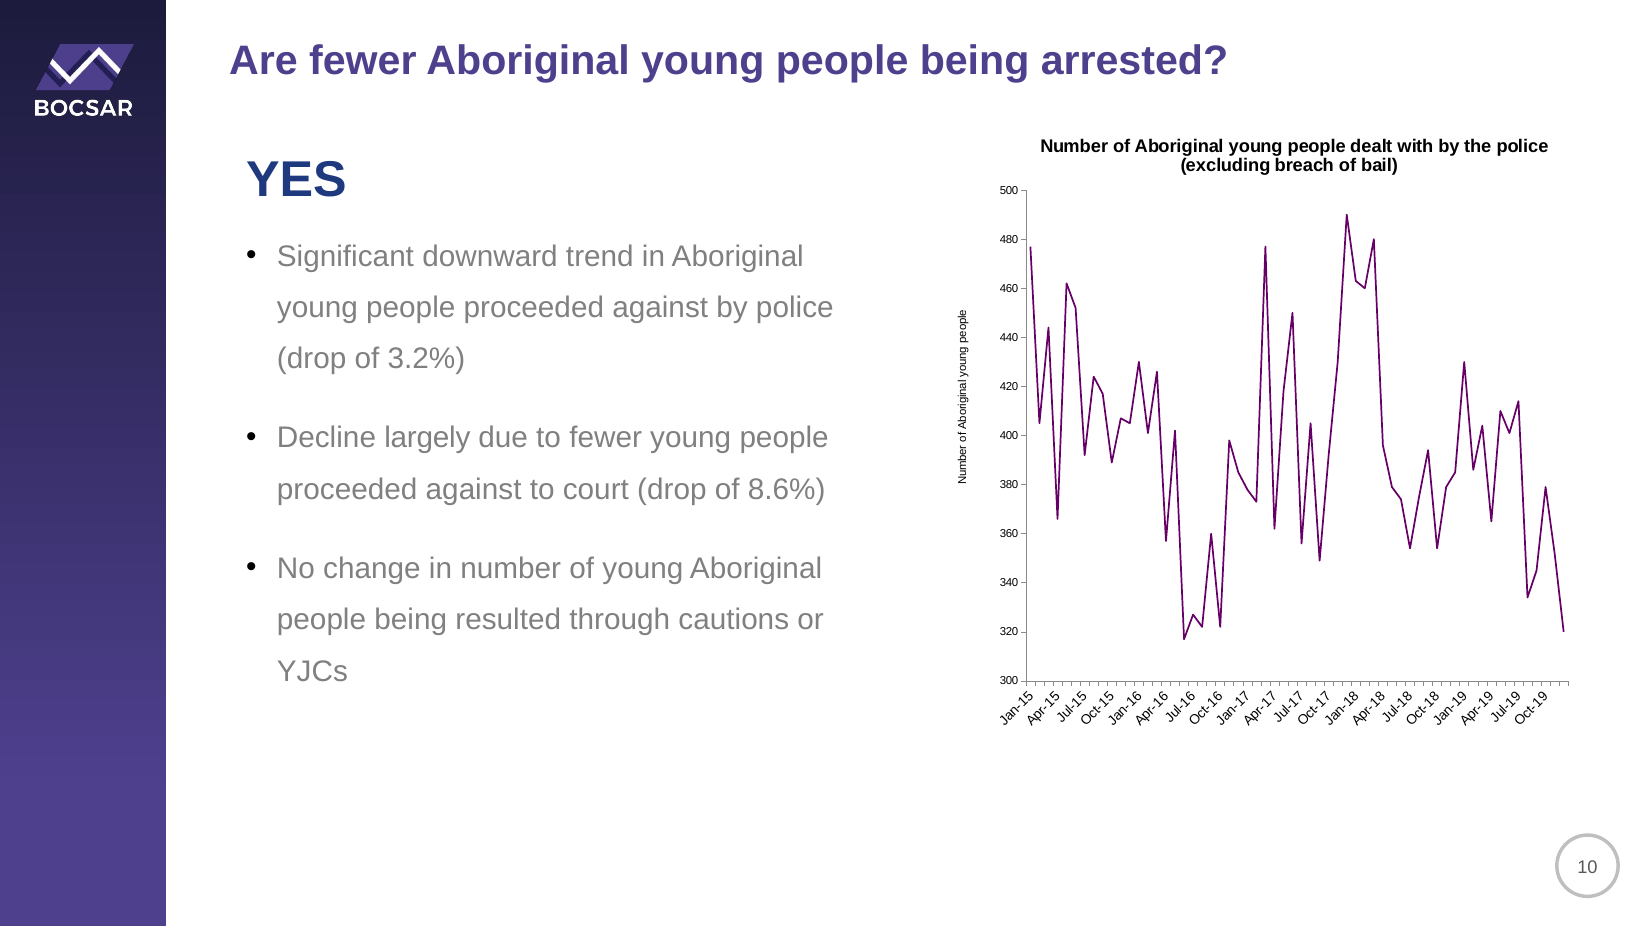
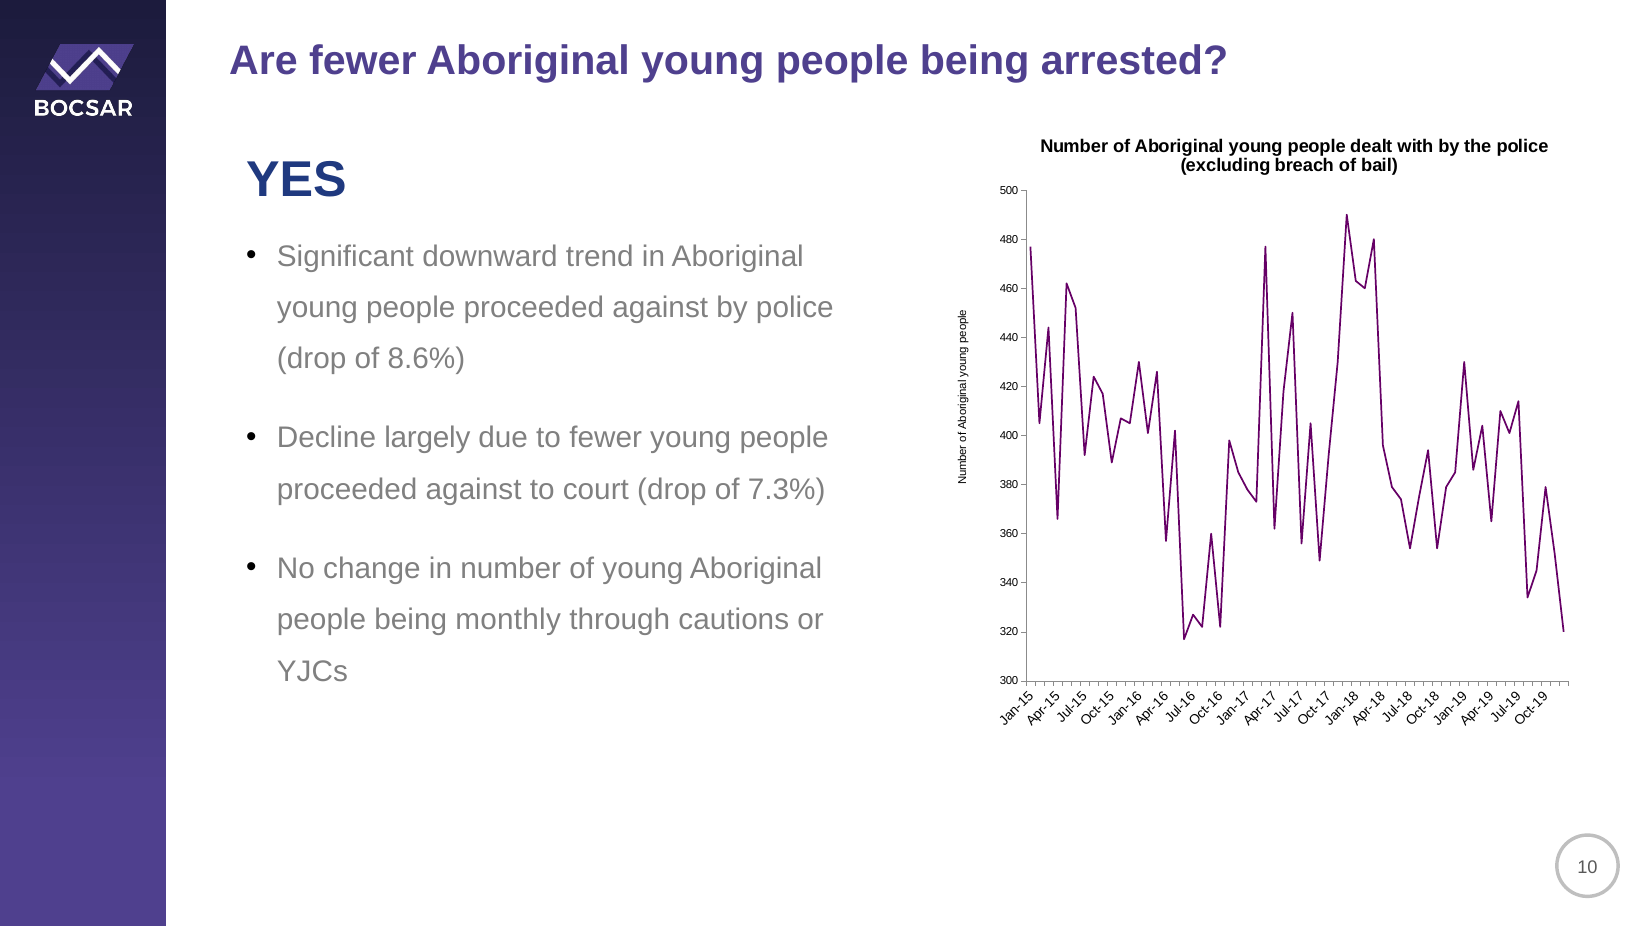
3.2%: 3.2% -> 8.6% (426, 359)
8.6%: 8.6% -> 7.3% (787, 489)
resulted: resulted -> monthly (508, 620)
